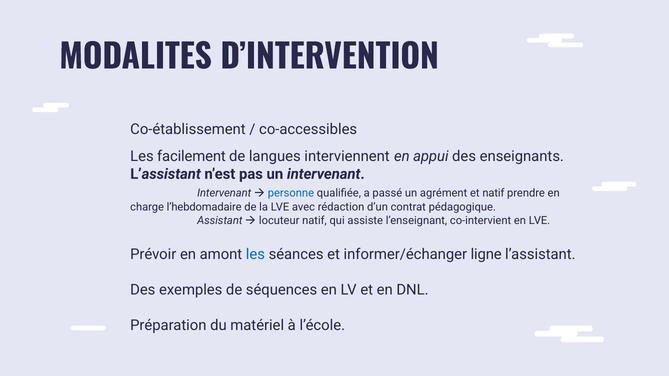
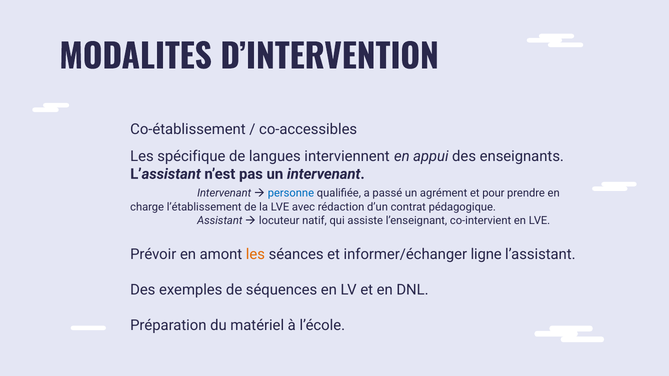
facilement: facilement -> spécifique (191, 156)
et natif: natif -> pour (493, 193)
l’hebdomadaire: l’hebdomadaire -> l’établissement (204, 207)
les colour: blue -> orange (255, 254)
